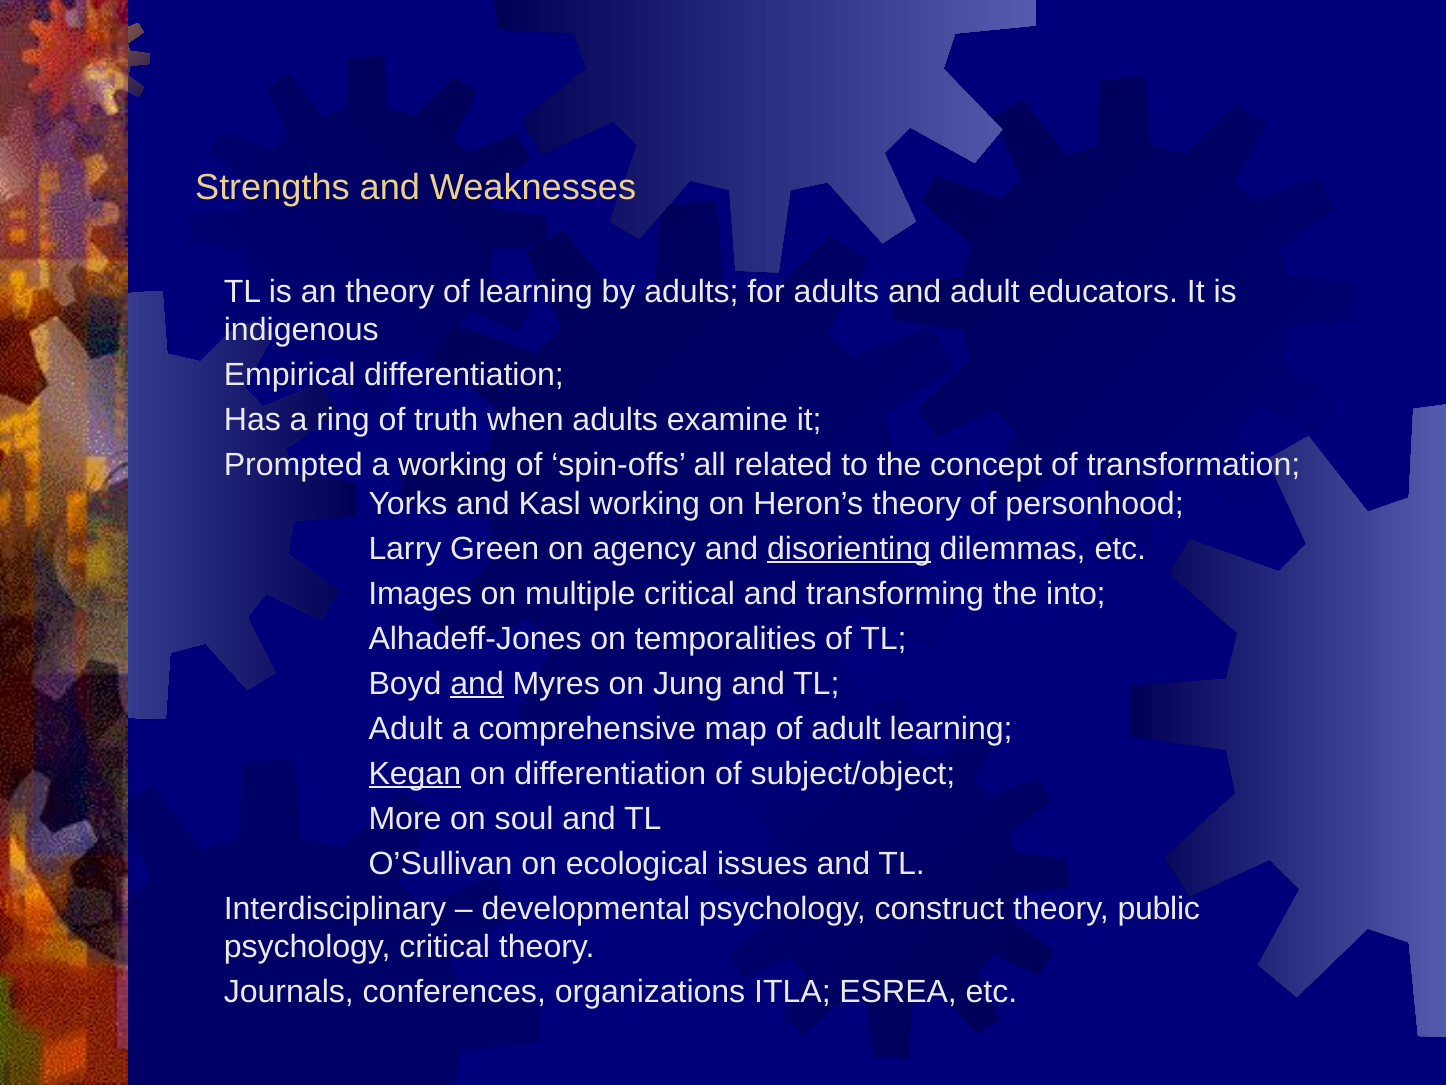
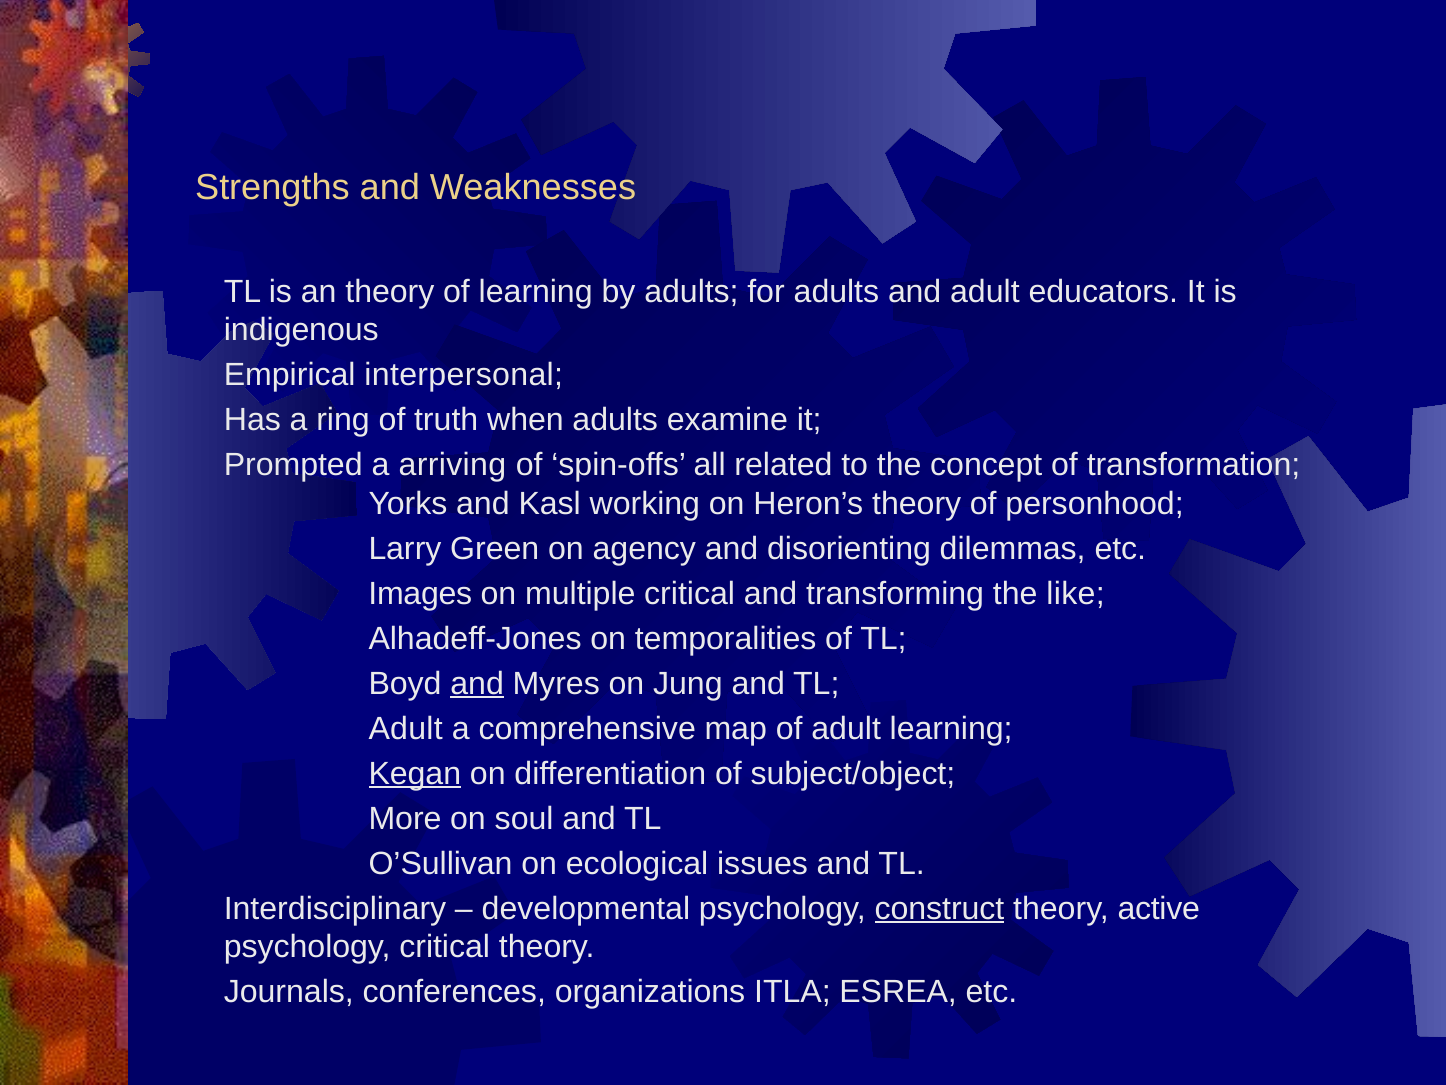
Empirical differentiation: differentiation -> interpersonal (464, 375)
a working: working -> arriving (452, 465)
disorienting underline: present -> none (849, 548)
into: into -> like (1076, 593)
construct underline: none -> present (939, 908)
public: public -> active (1159, 908)
